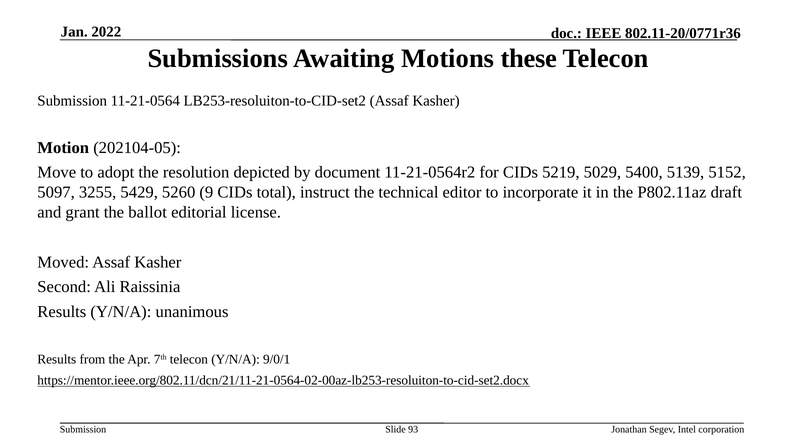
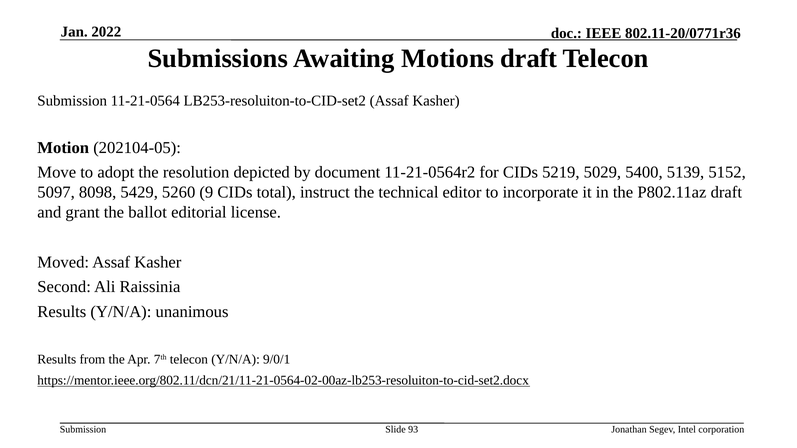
Motions these: these -> draft (529, 59)
3255: 3255 -> 8098 (98, 192)
